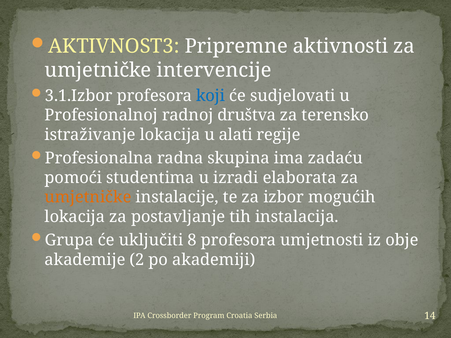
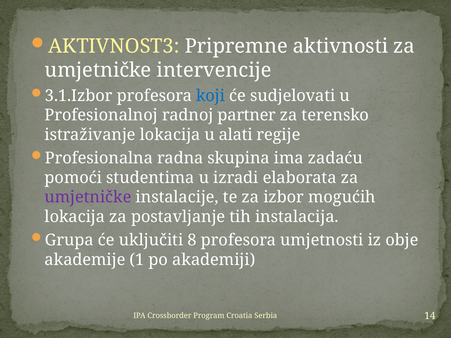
društva: društva -> partner (247, 115)
umjetničke colour: orange -> purple (88, 197)
2: 2 -> 1 (137, 260)
